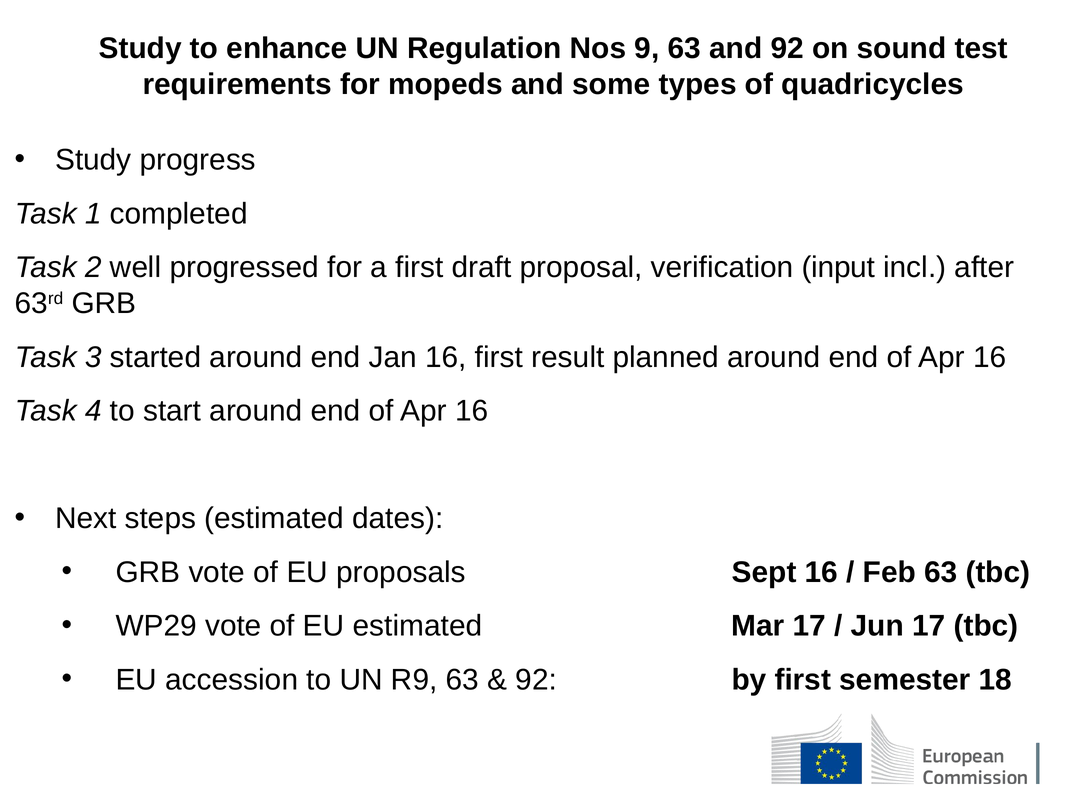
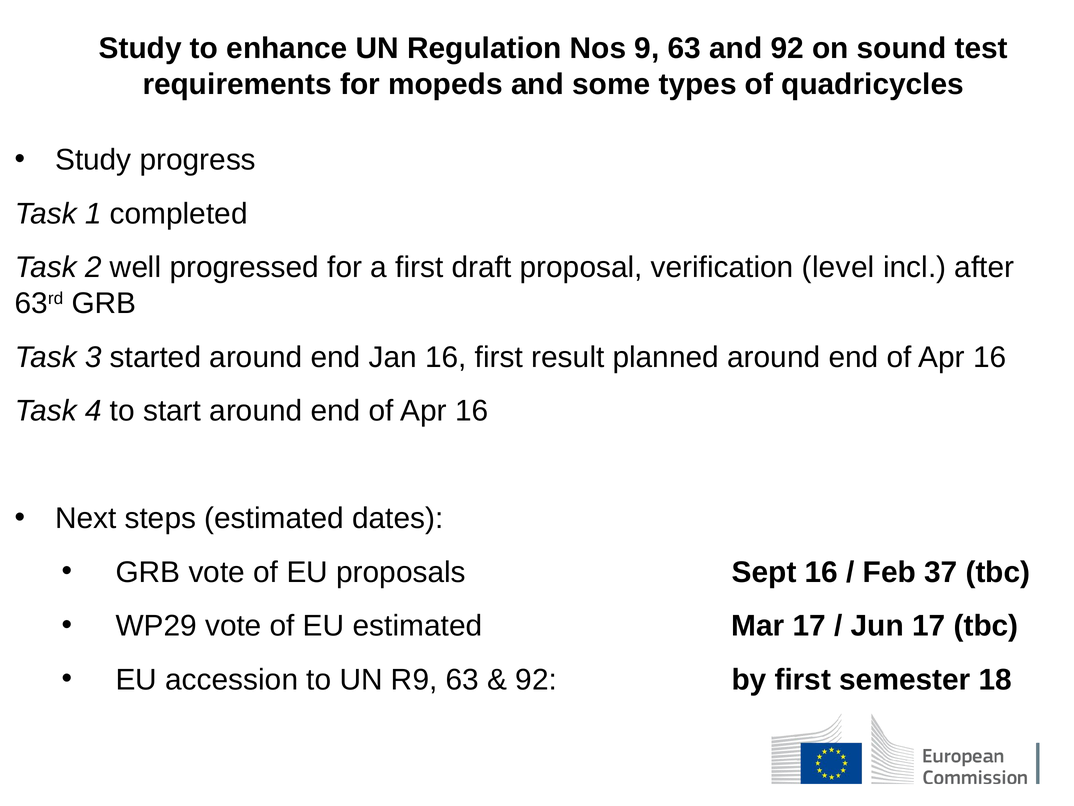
input: input -> level (838, 267)
Feb 63: 63 -> 37 (941, 572)
